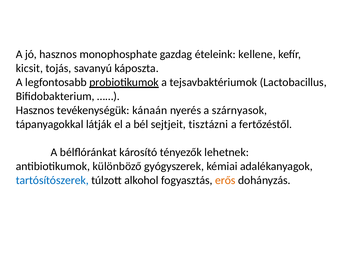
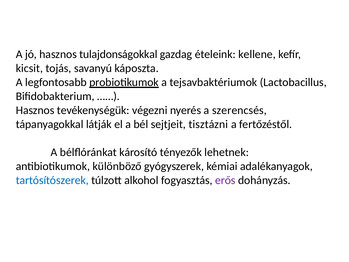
monophosphate: monophosphate -> tulajdonságokkal (118, 54)
kánaán: kánaán -> végezni (150, 110)
szárnyasok: szárnyasok -> szerencsés (239, 110)
erős colour: orange -> purple (225, 180)
